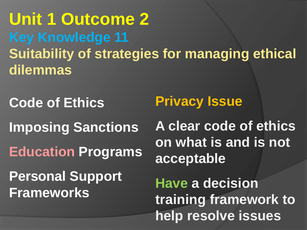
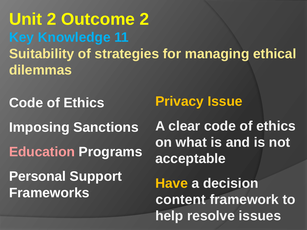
Unit 1: 1 -> 2 (52, 19)
Have colour: light green -> yellow (172, 183)
training: training -> content (181, 200)
